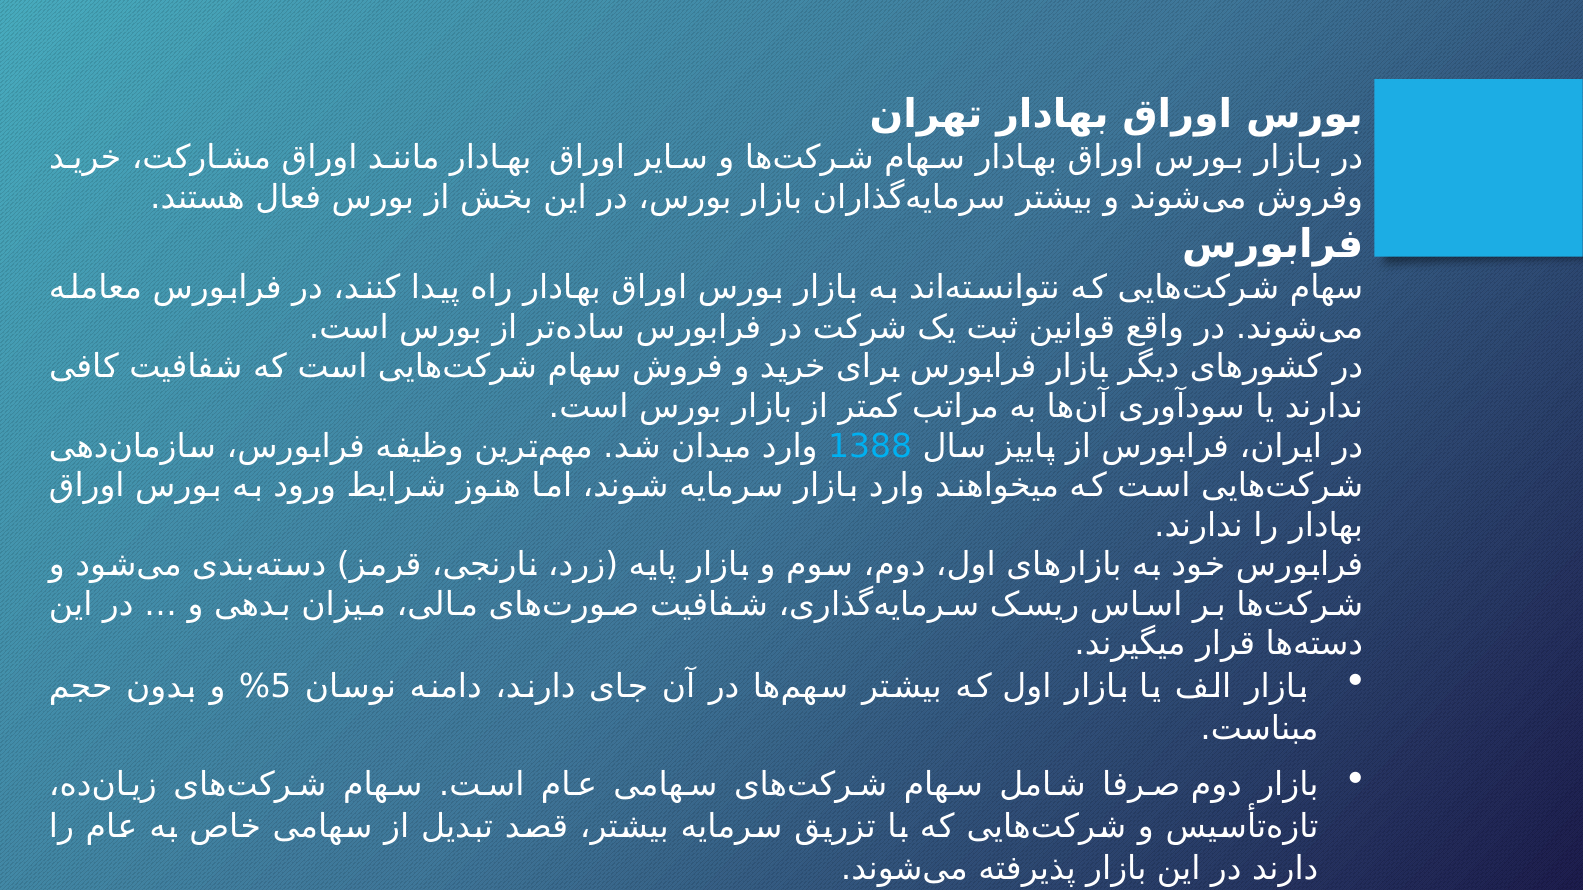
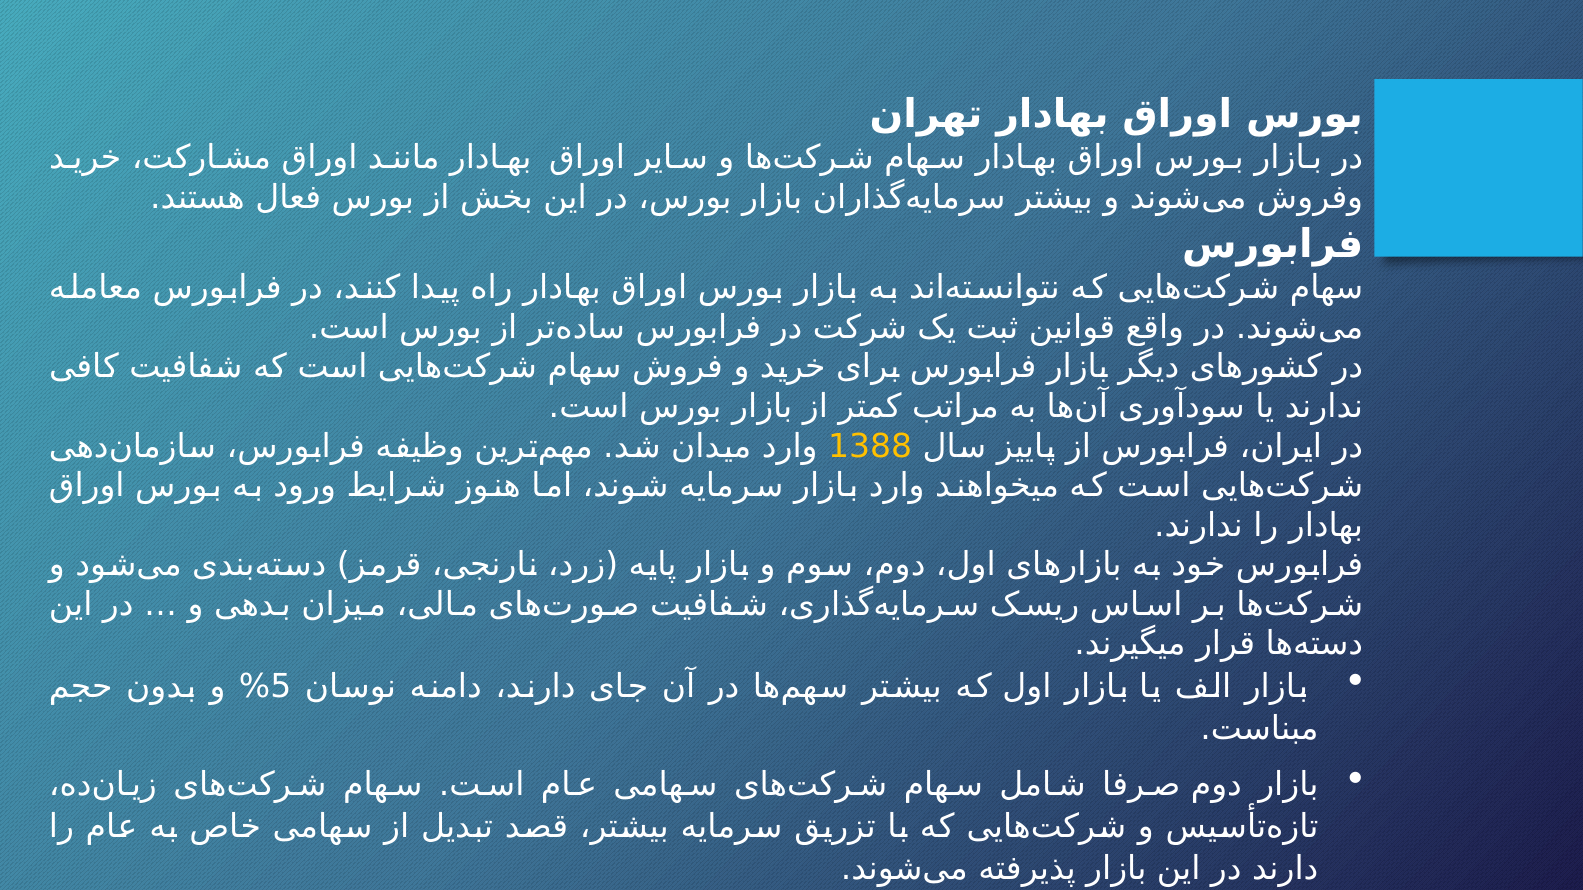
1388 colour: light blue -> yellow (870, 446)
